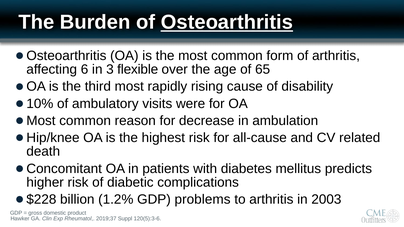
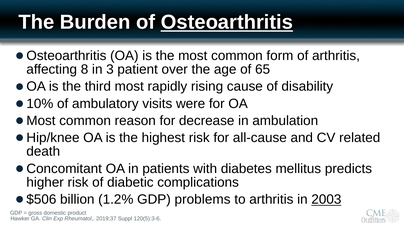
6: 6 -> 8 (85, 70)
flexible: flexible -> patient (138, 70)
$228: $228 -> $506 (41, 200)
2003 underline: none -> present (326, 200)
